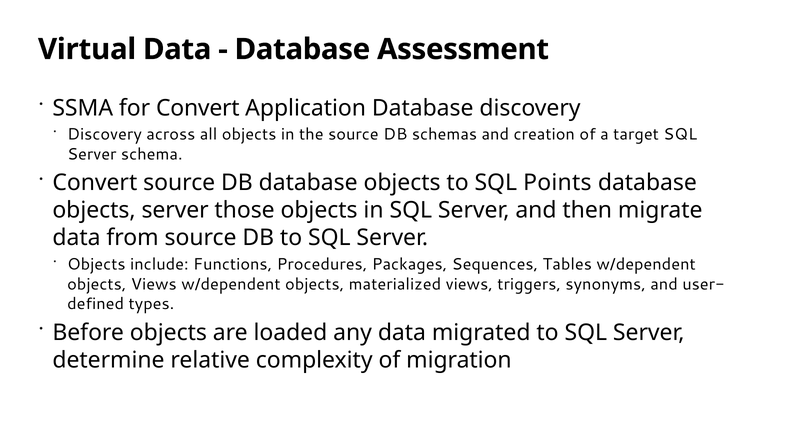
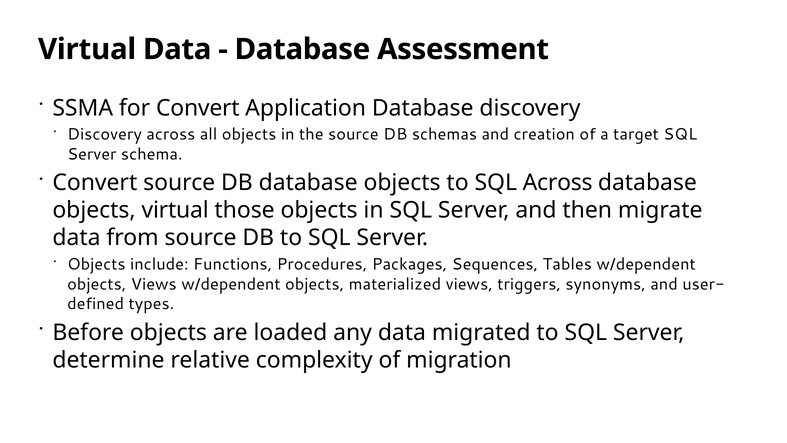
SQL Points: Points -> Across (558, 183)
objects server: server -> virtual (175, 210)
